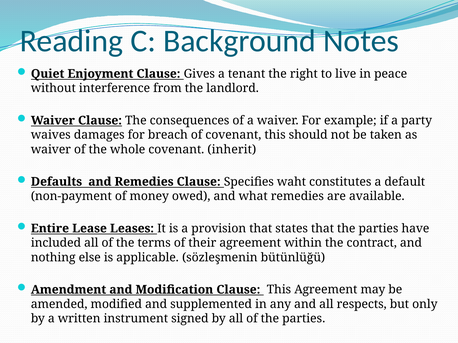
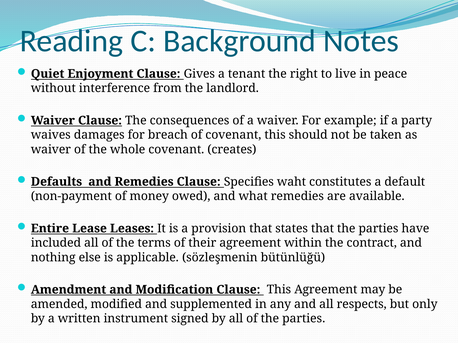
inherit: inherit -> creates (232, 150)
